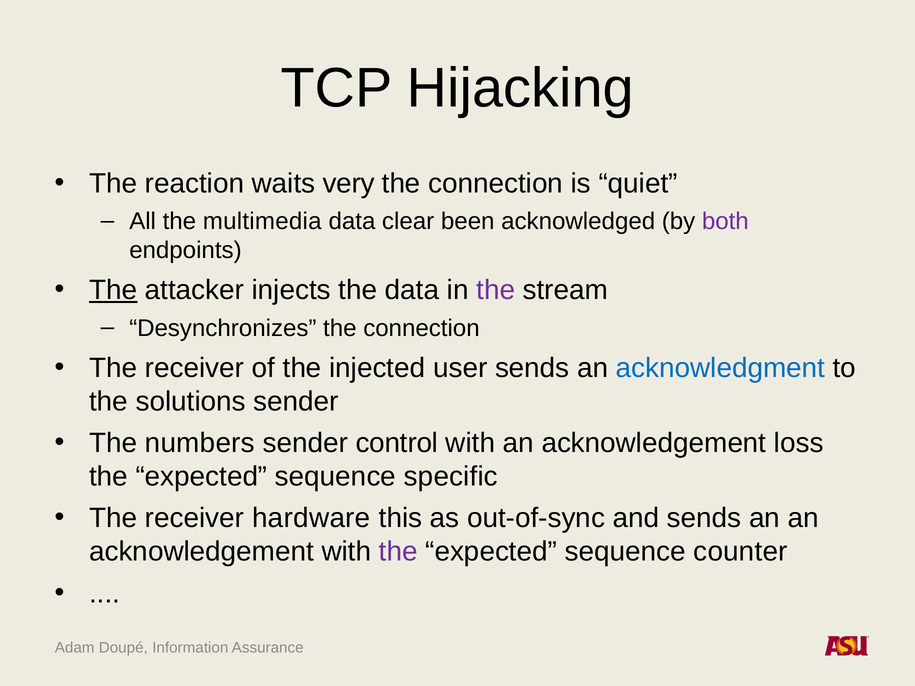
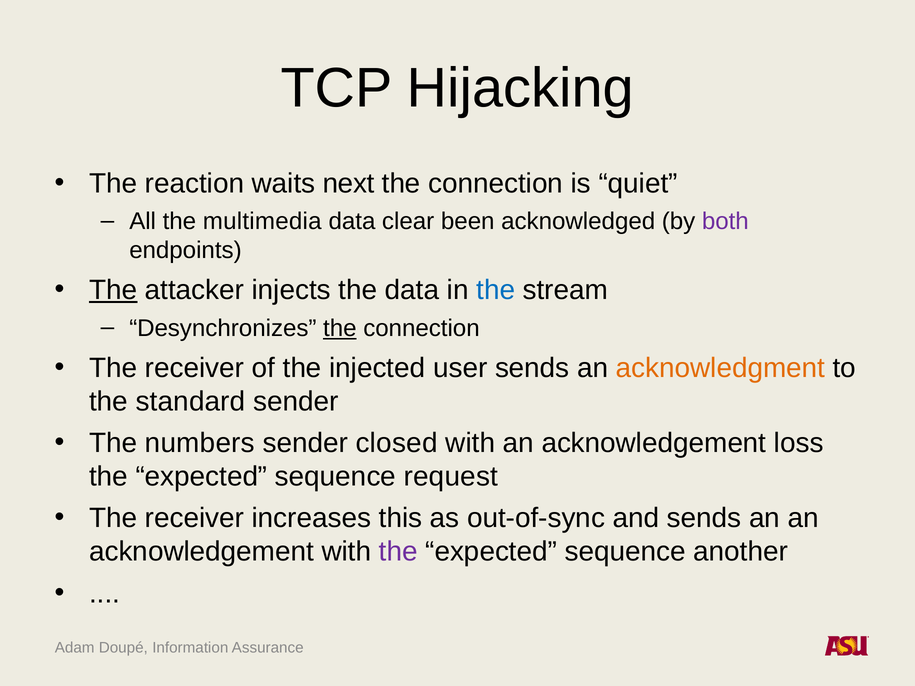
very: very -> next (349, 183)
the colour: purple -> blue (496, 290)
the underline: none -> present (340, 328)
acknowledgment colour: blue -> orange (720, 368)
solutions: solutions -> standard (191, 401)
control: control -> closed (397, 443)
specific: specific -> request (451, 477)
hardware: hardware -> increases (311, 518)
counter: counter -> another (741, 552)
